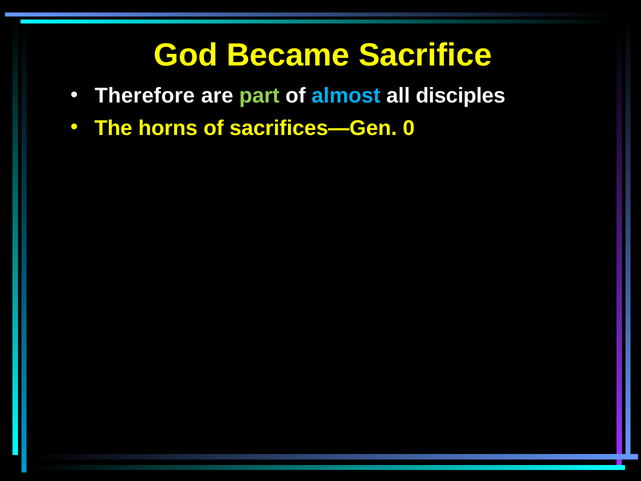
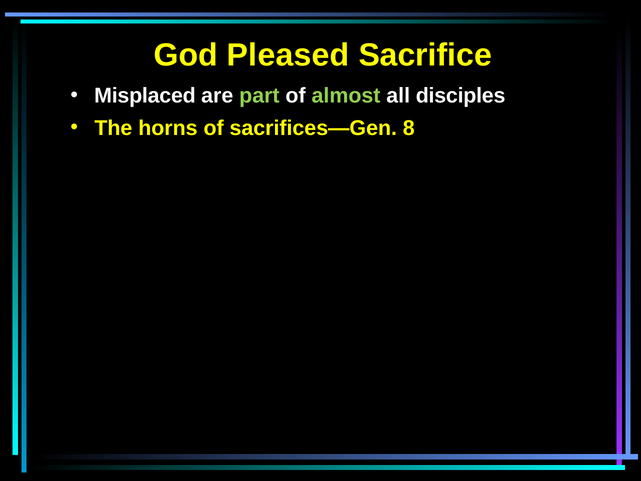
Became: Became -> Pleased (288, 55)
Therefore: Therefore -> Misplaced (145, 96)
almost colour: light blue -> light green (346, 96)
0: 0 -> 8 (409, 128)
